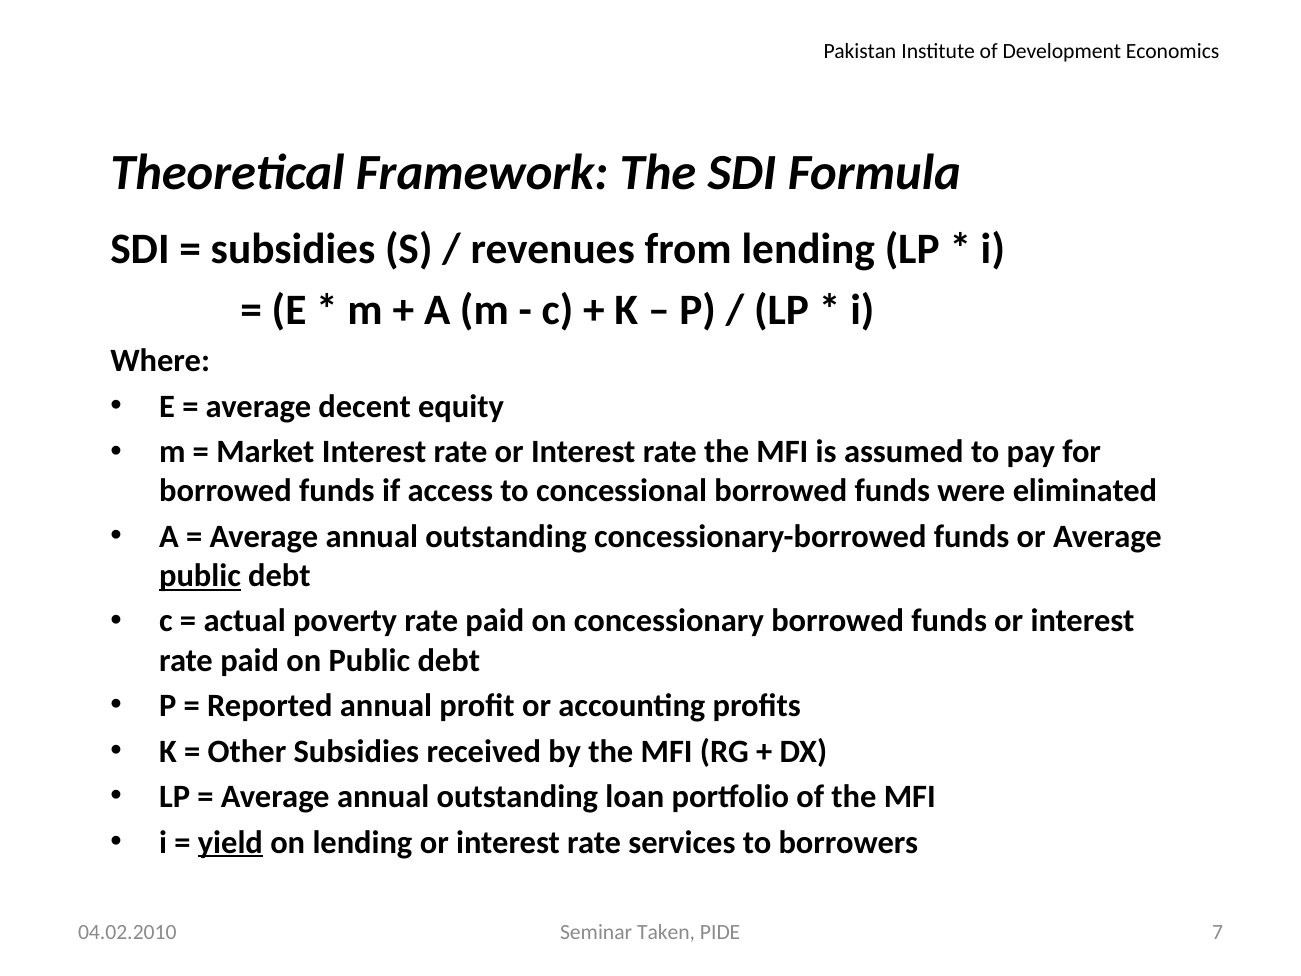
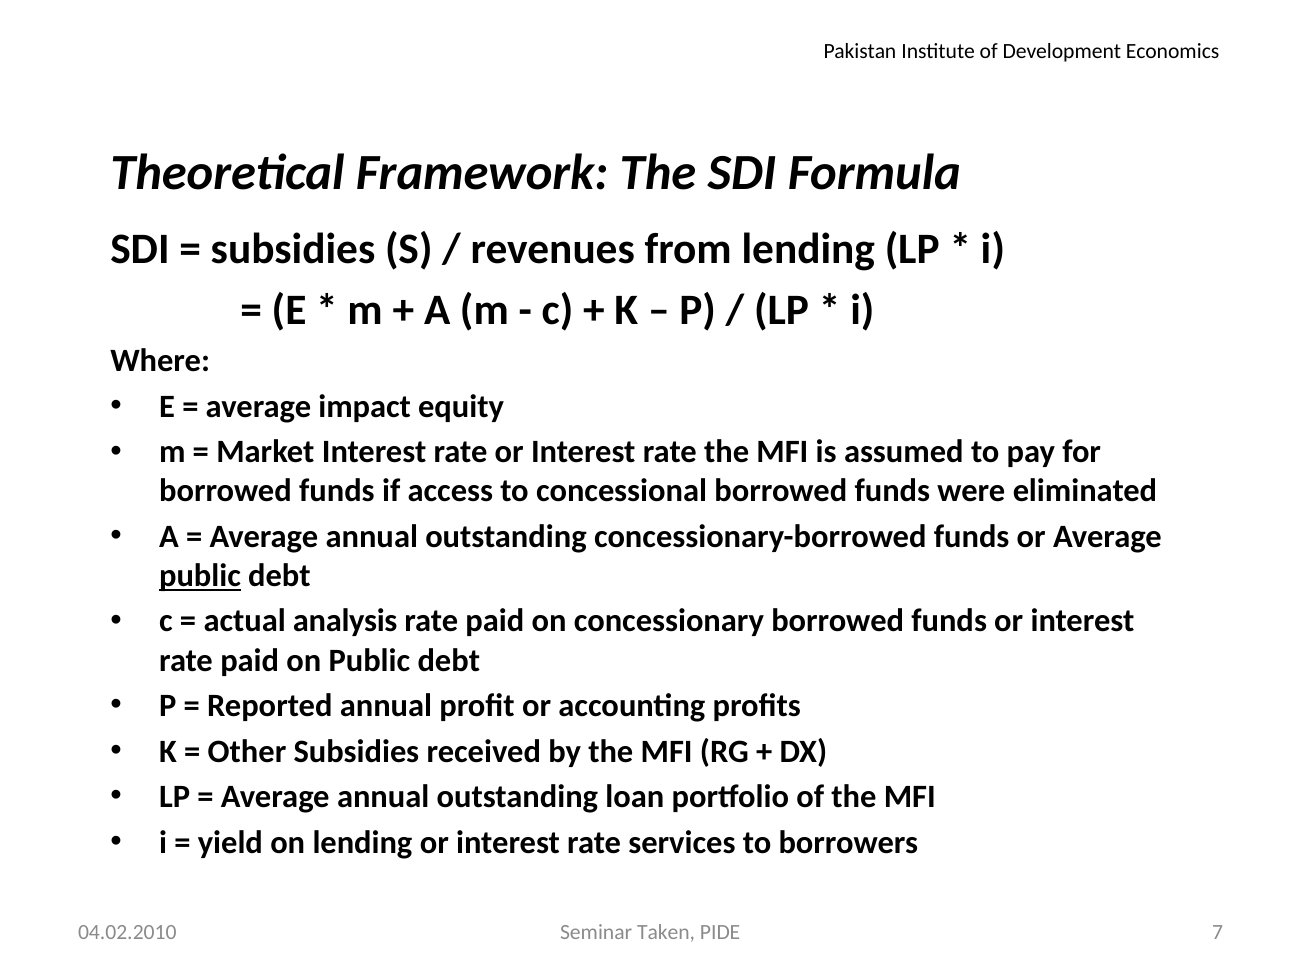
decent: decent -> impact (365, 406)
poverty: poverty -> analysis (345, 621)
yield underline: present -> none (230, 842)
